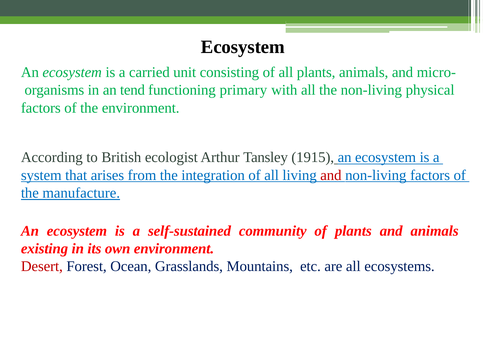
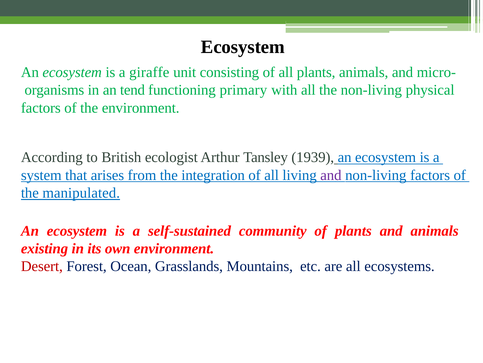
carried: carried -> giraffe (149, 72)
1915: 1915 -> 1939 (313, 157)
and colour: red -> purple (331, 175)
manufacture: manufacture -> manipulated (81, 193)
